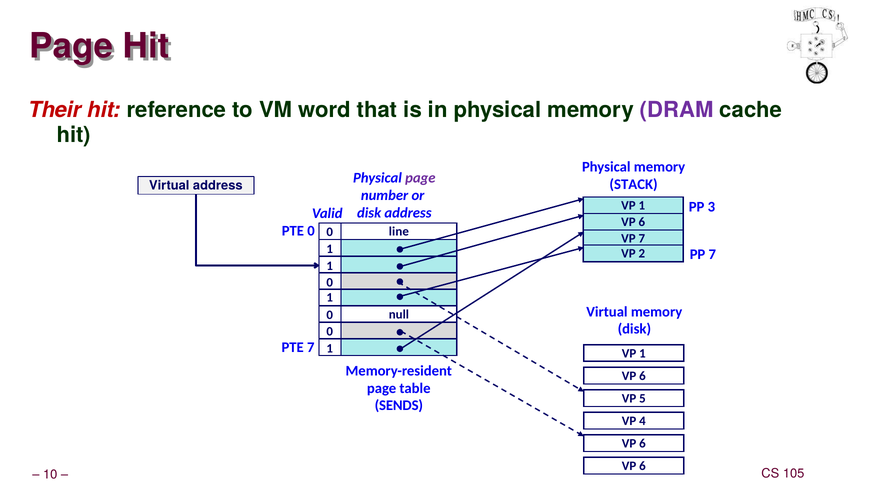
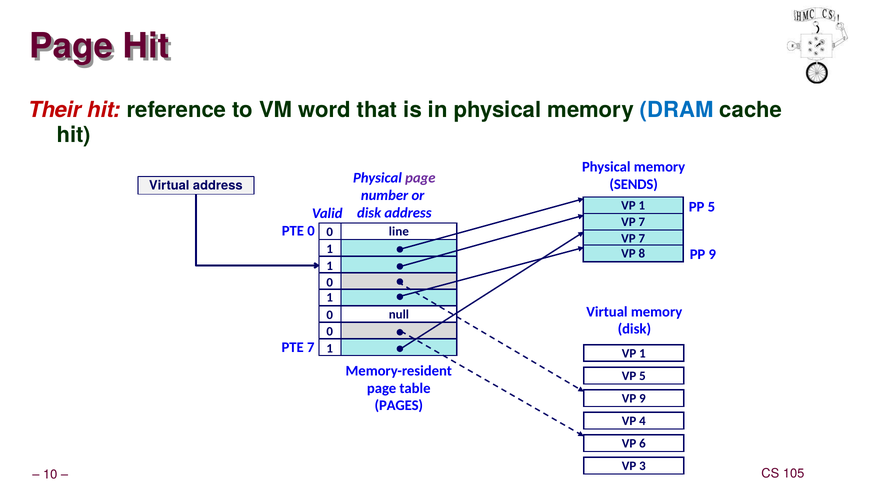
DRAM colour: purple -> blue (677, 110)
STACK: STACK -> SENDS (634, 184)
PP 3: 3 -> 5 (711, 207)
6: 6 -> 7 (642, 222)
2: 2 -> 8 (642, 253)
PP 7: 7 -> 9 (712, 254)
6: 6 -> 5 (642, 376)
VP 5: 5 -> 9 (642, 398)
SENDS: SENDS -> PAGES (399, 405)
6: 6 -> 3 (642, 466)
